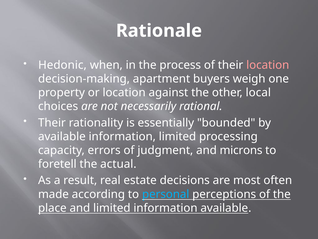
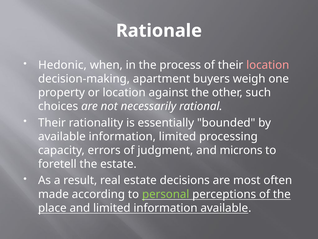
local: local -> such (258, 92)
the actual: actual -> estate (118, 164)
personal colour: light blue -> light green (166, 194)
